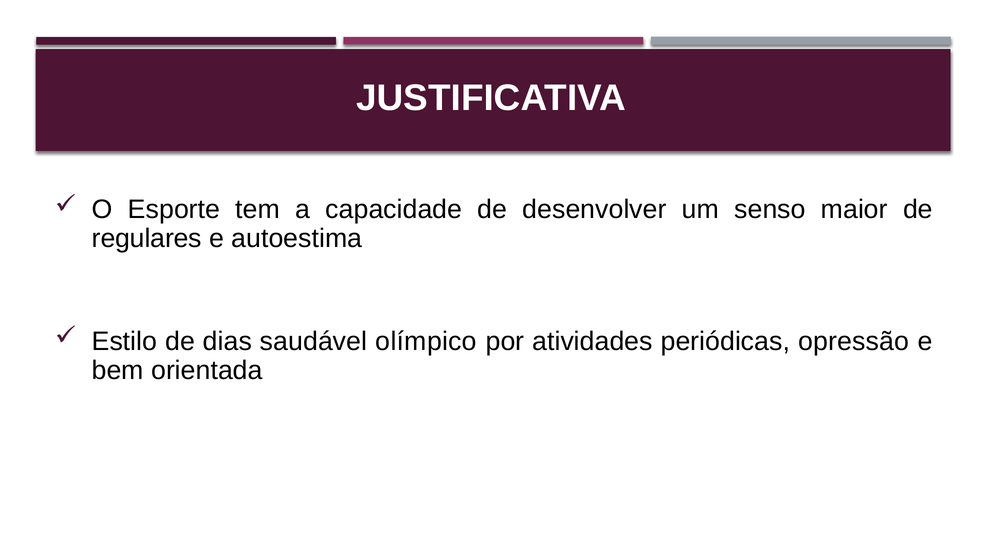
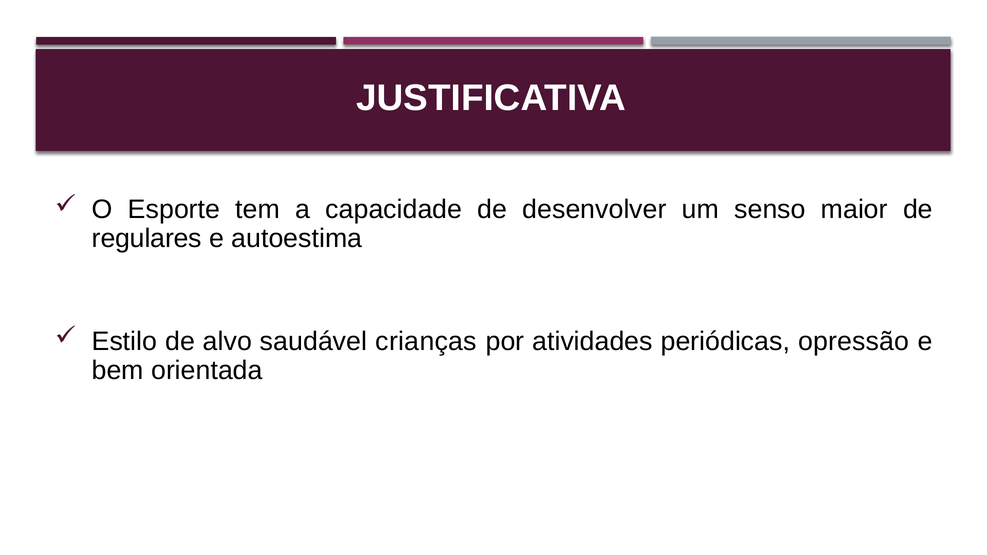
dias: dias -> alvo (227, 341)
olímpico: olímpico -> crianças (426, 341)
